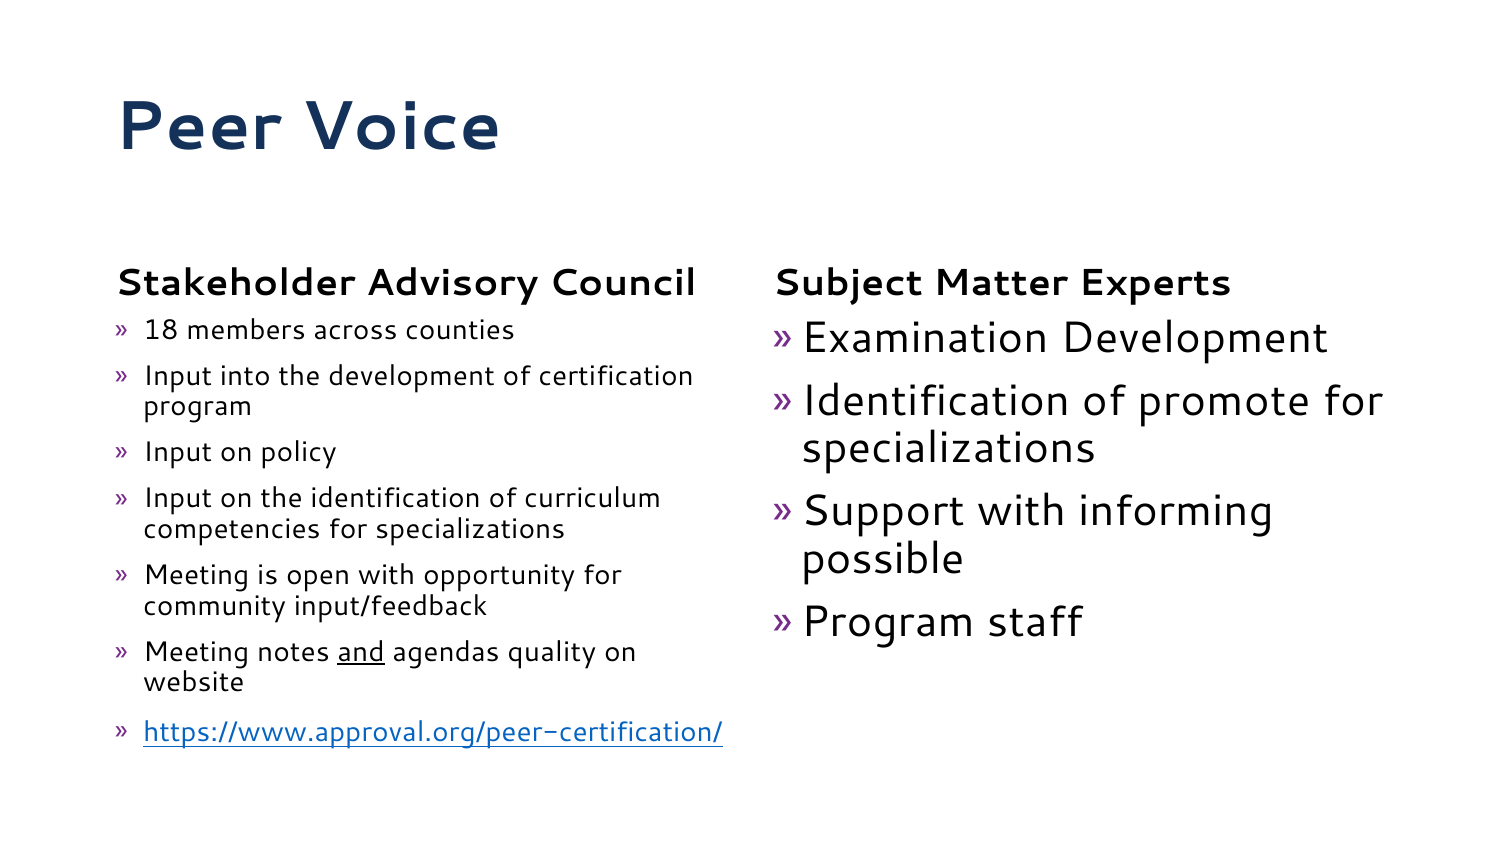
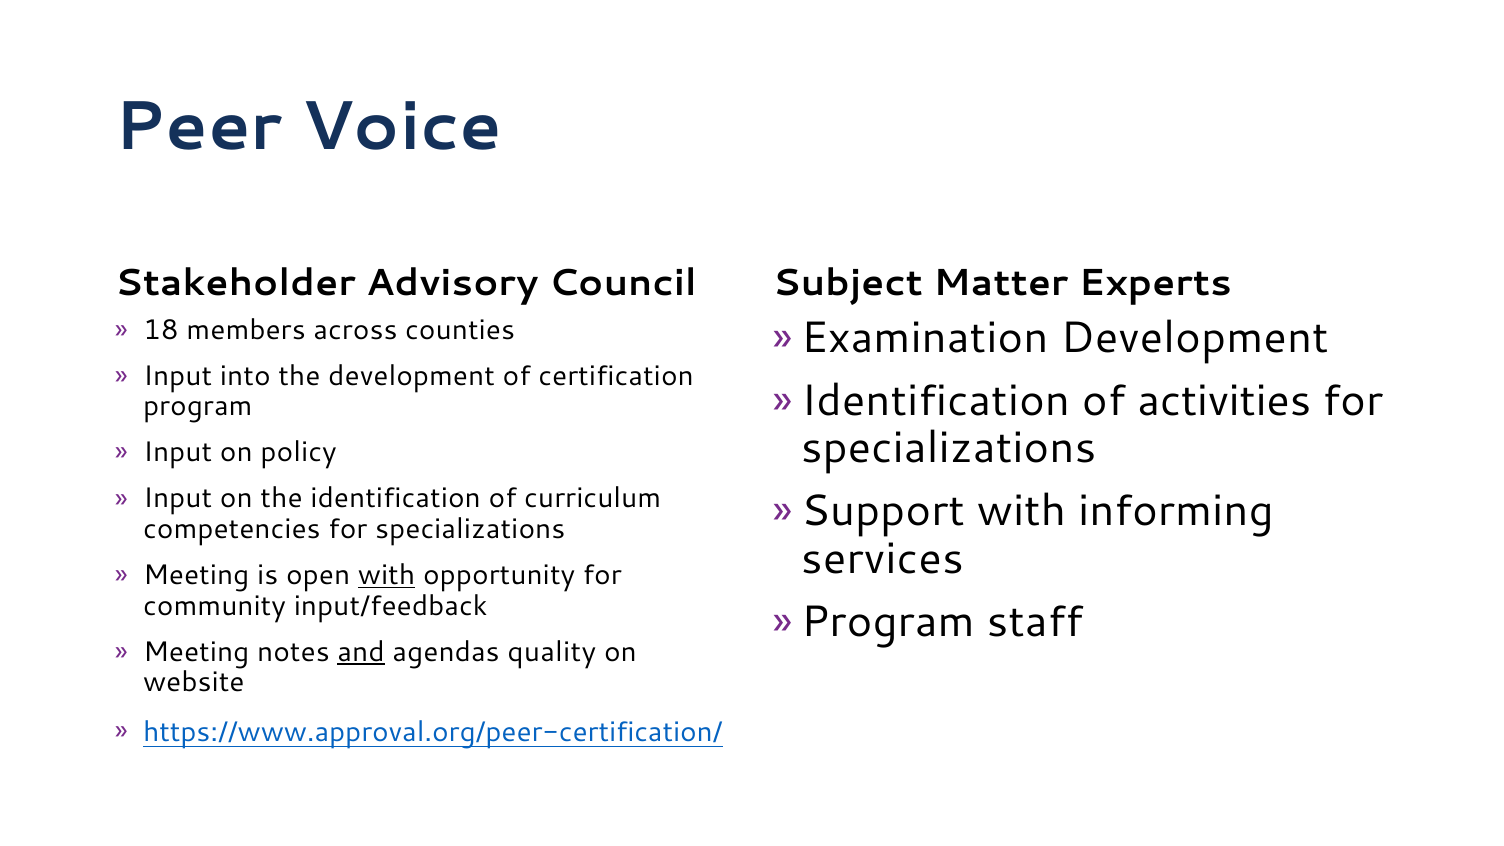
promote: promote -> activities (1224, 401)
possible: possible -> services (882, 559)
with underline: none -> present (387, 575)
